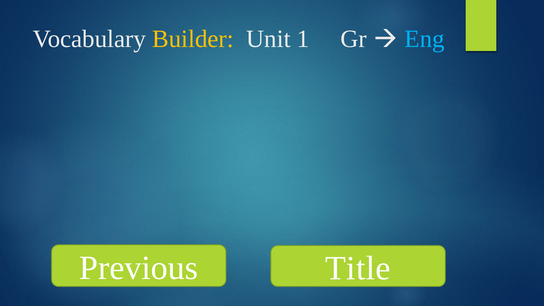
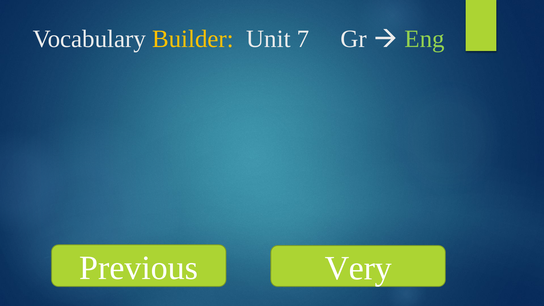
1: 1 -> 7 (303, 39)
Eng colour: light blue -> light green (425, 39)
Title: Title -> Very (358, 268)
